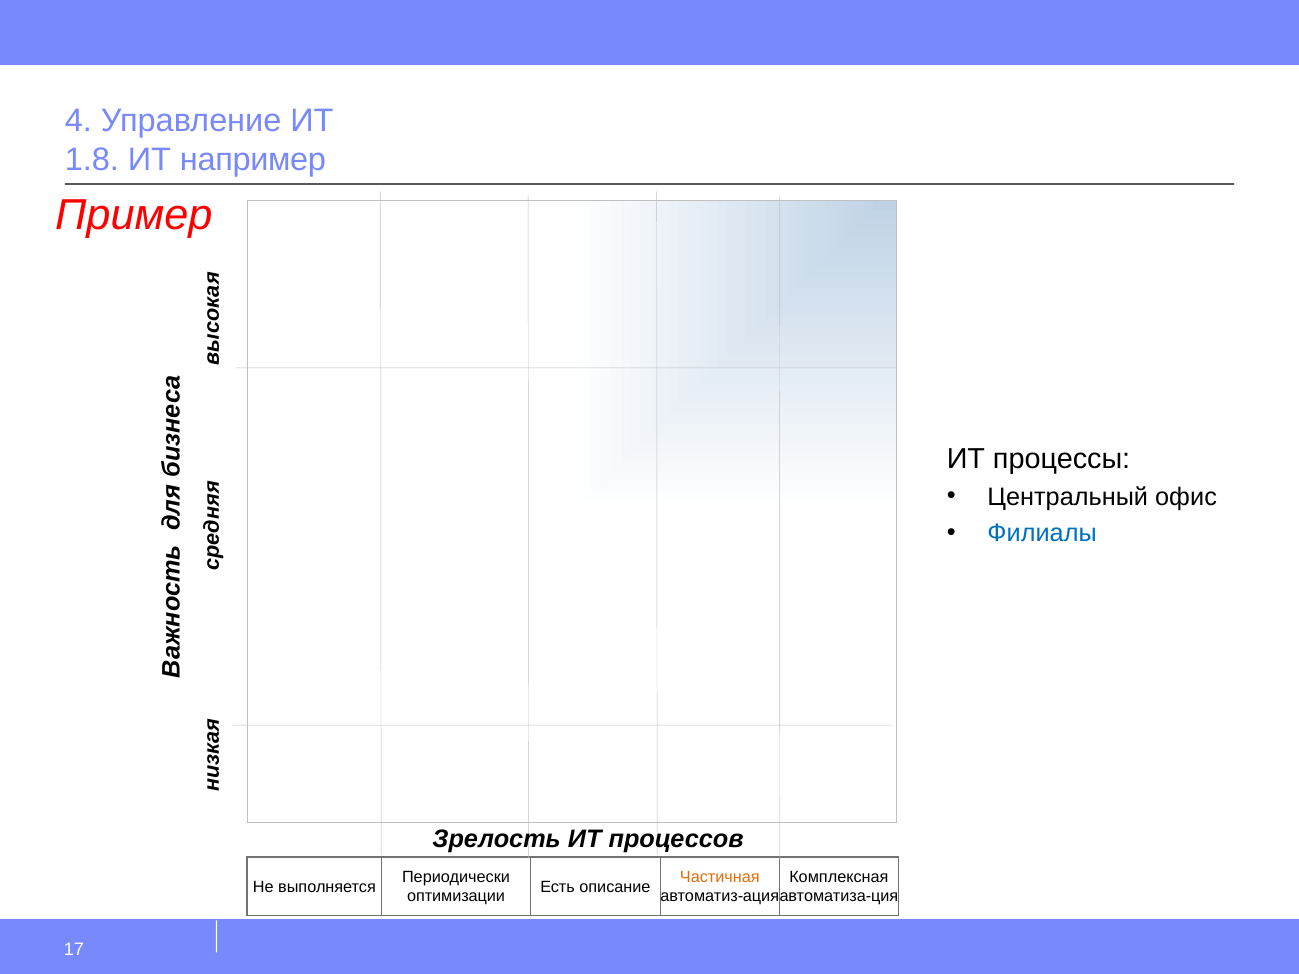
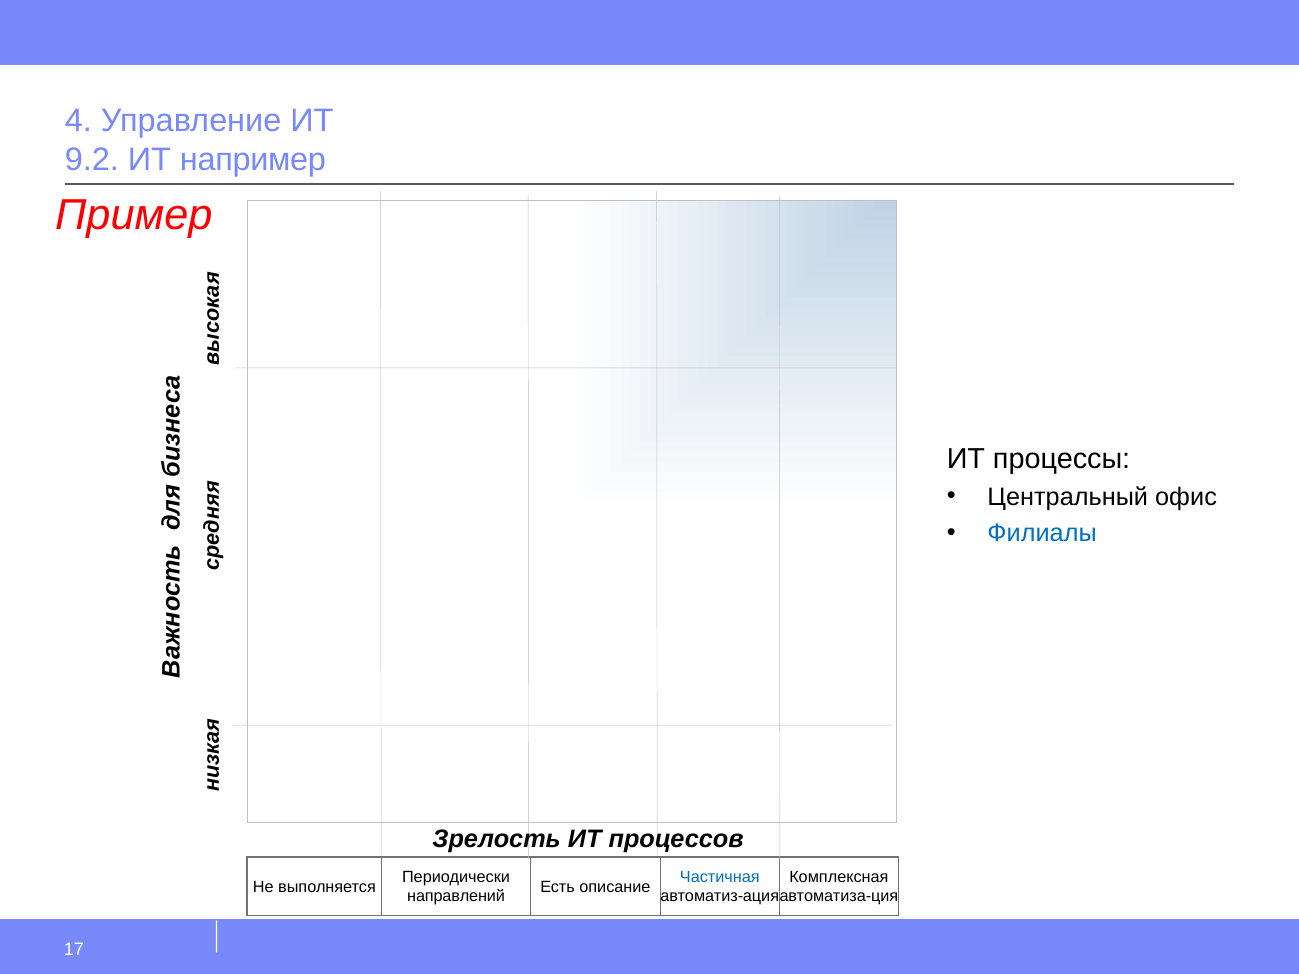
1.8: 1.8 -> 9.2 (92, 160)
Частичная colour: orange -> blue (720, 878)
оптимизации: оптимизации -> направлений (456, 896)
